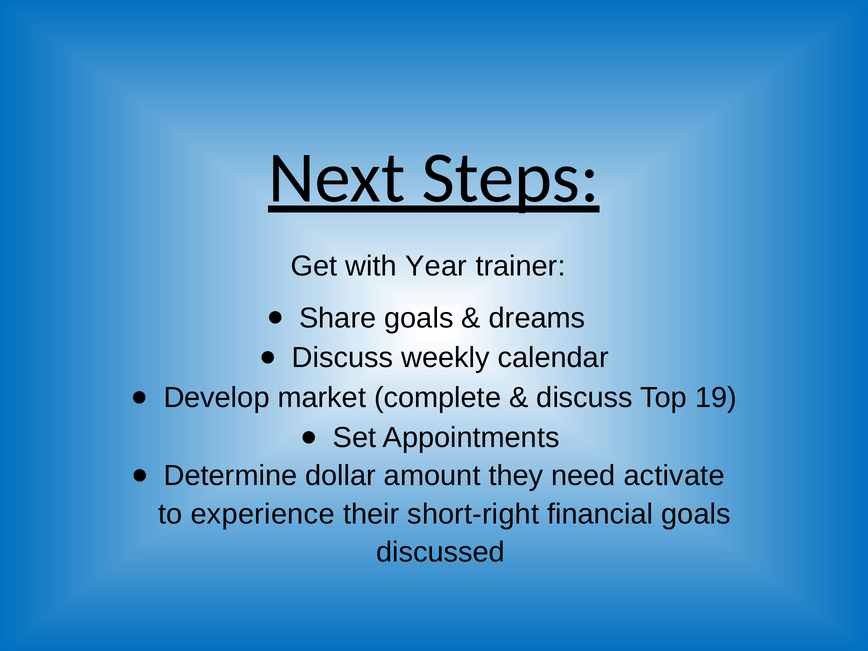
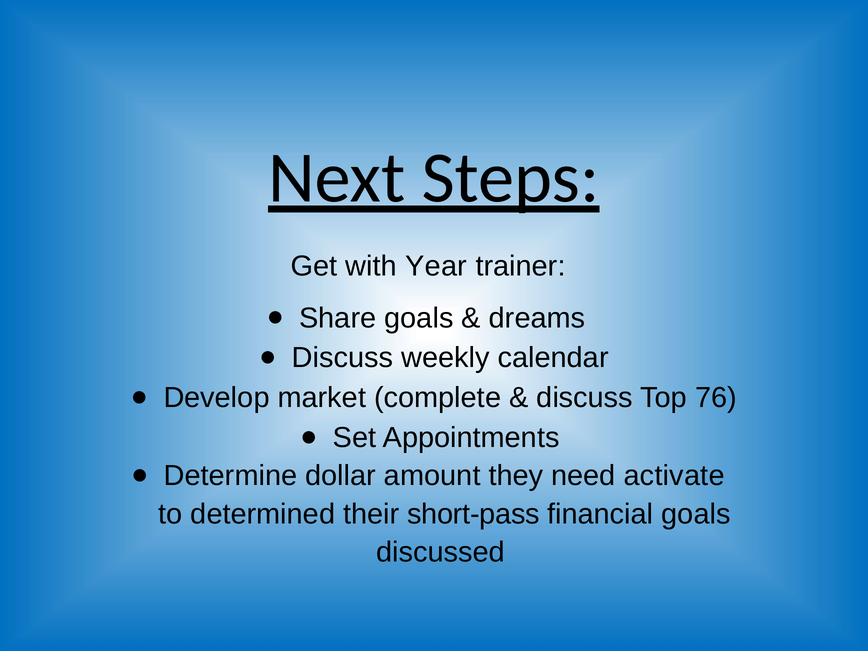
19: 19 -> 76 (716, 398)
experience: experience -> determined (263, 514)
short-right: short-right -> short-pass (473, 514)
